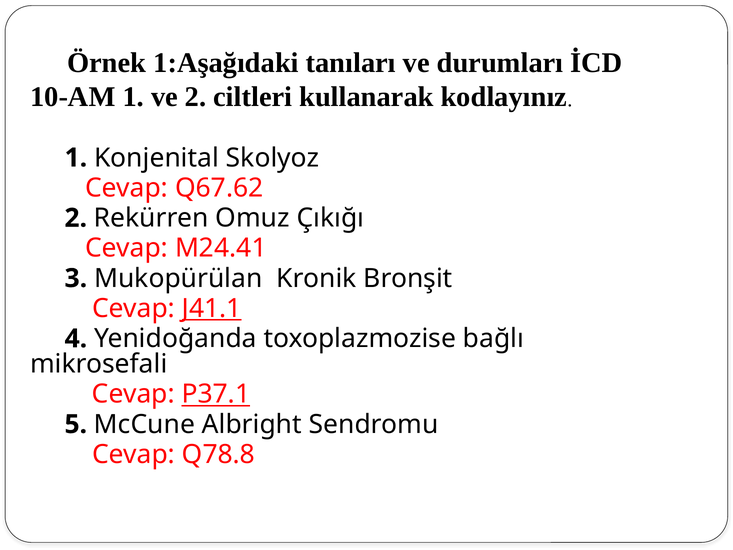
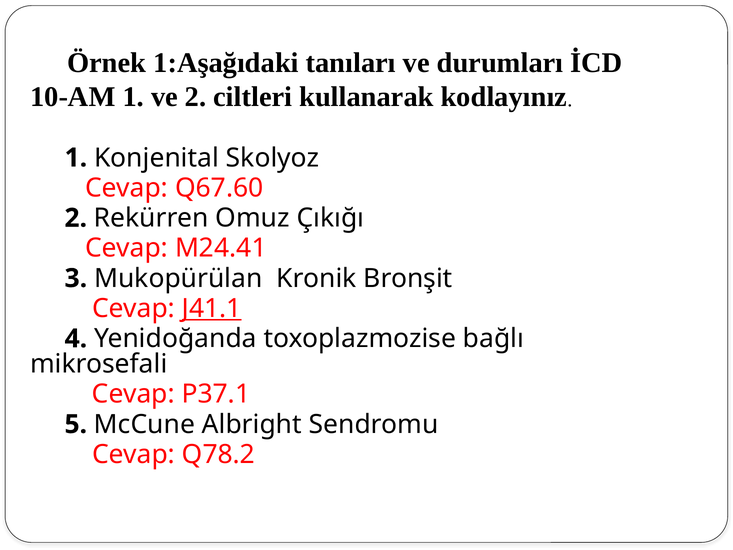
Q67.62: Q67.62 -> Q67.60 (219, 188)
P37.1 underline: present -> none (216, 394)
Q78.8: Q78.8 -> Q78.2 (218, 454)
